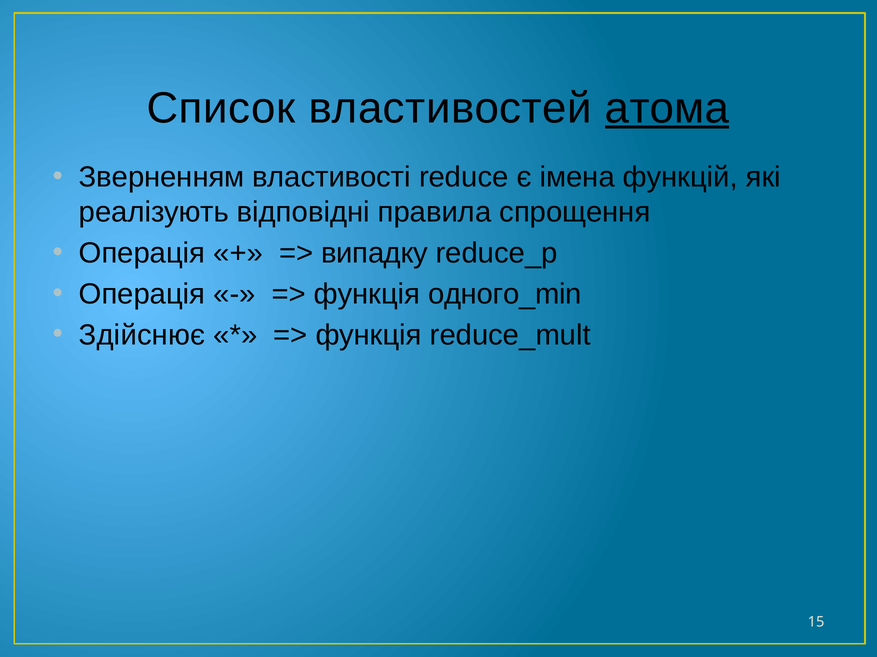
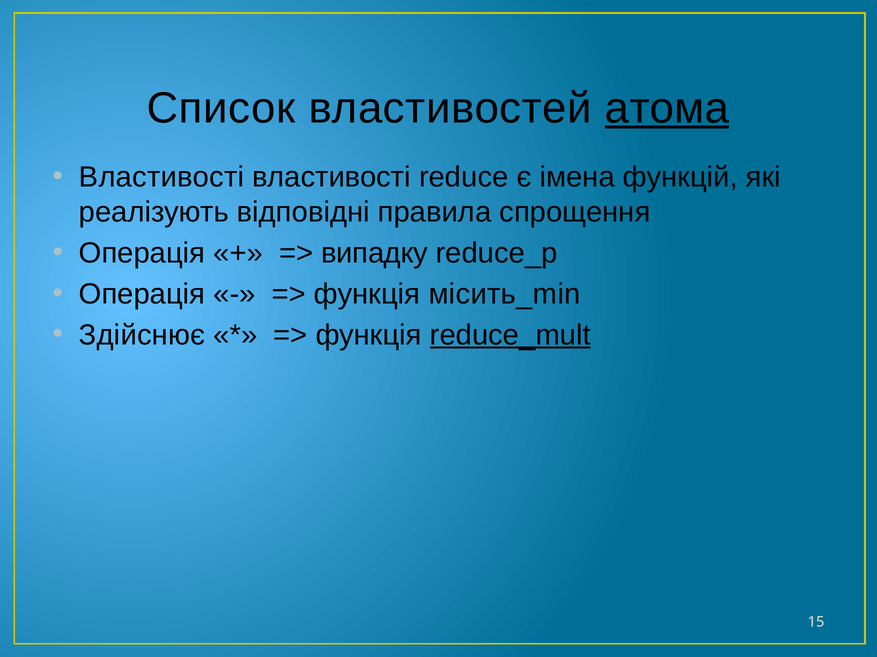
Зверненням: Зверненням -> Властивості (162, 177)
одного_min: одного_min -> місить_min (505, 294)
reduce_mult underline: none -> present (510, 335)
